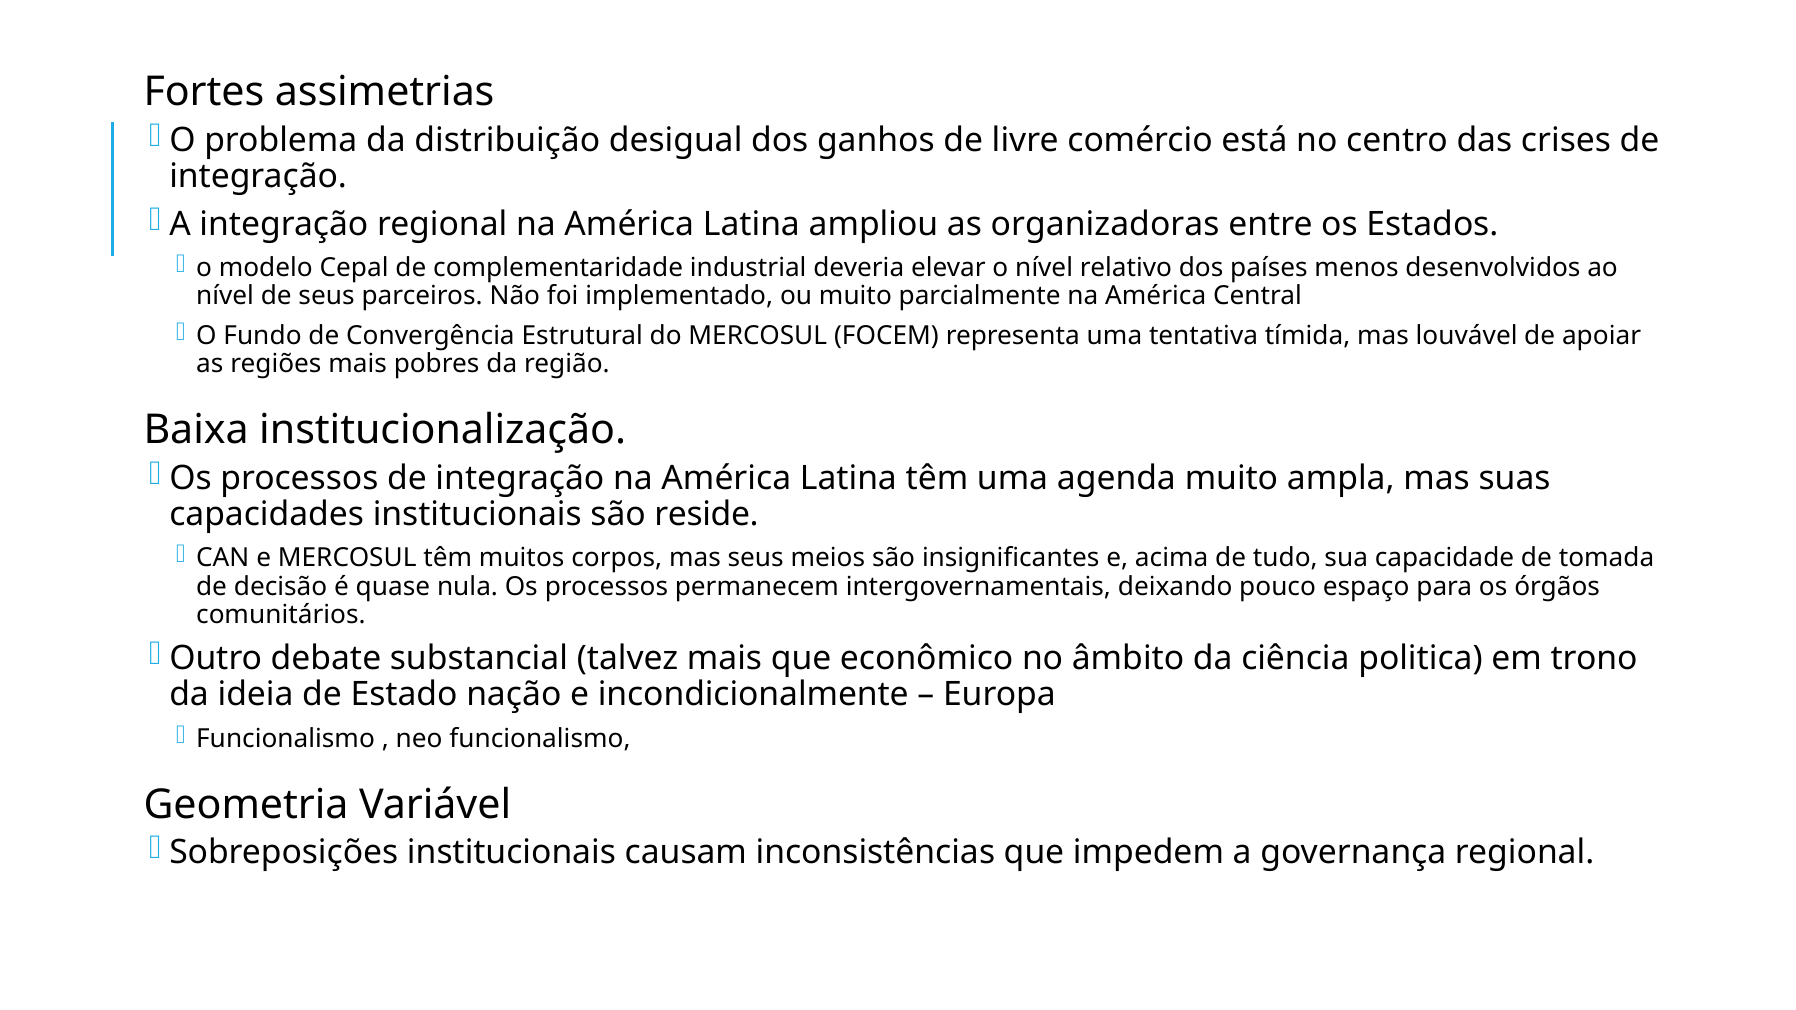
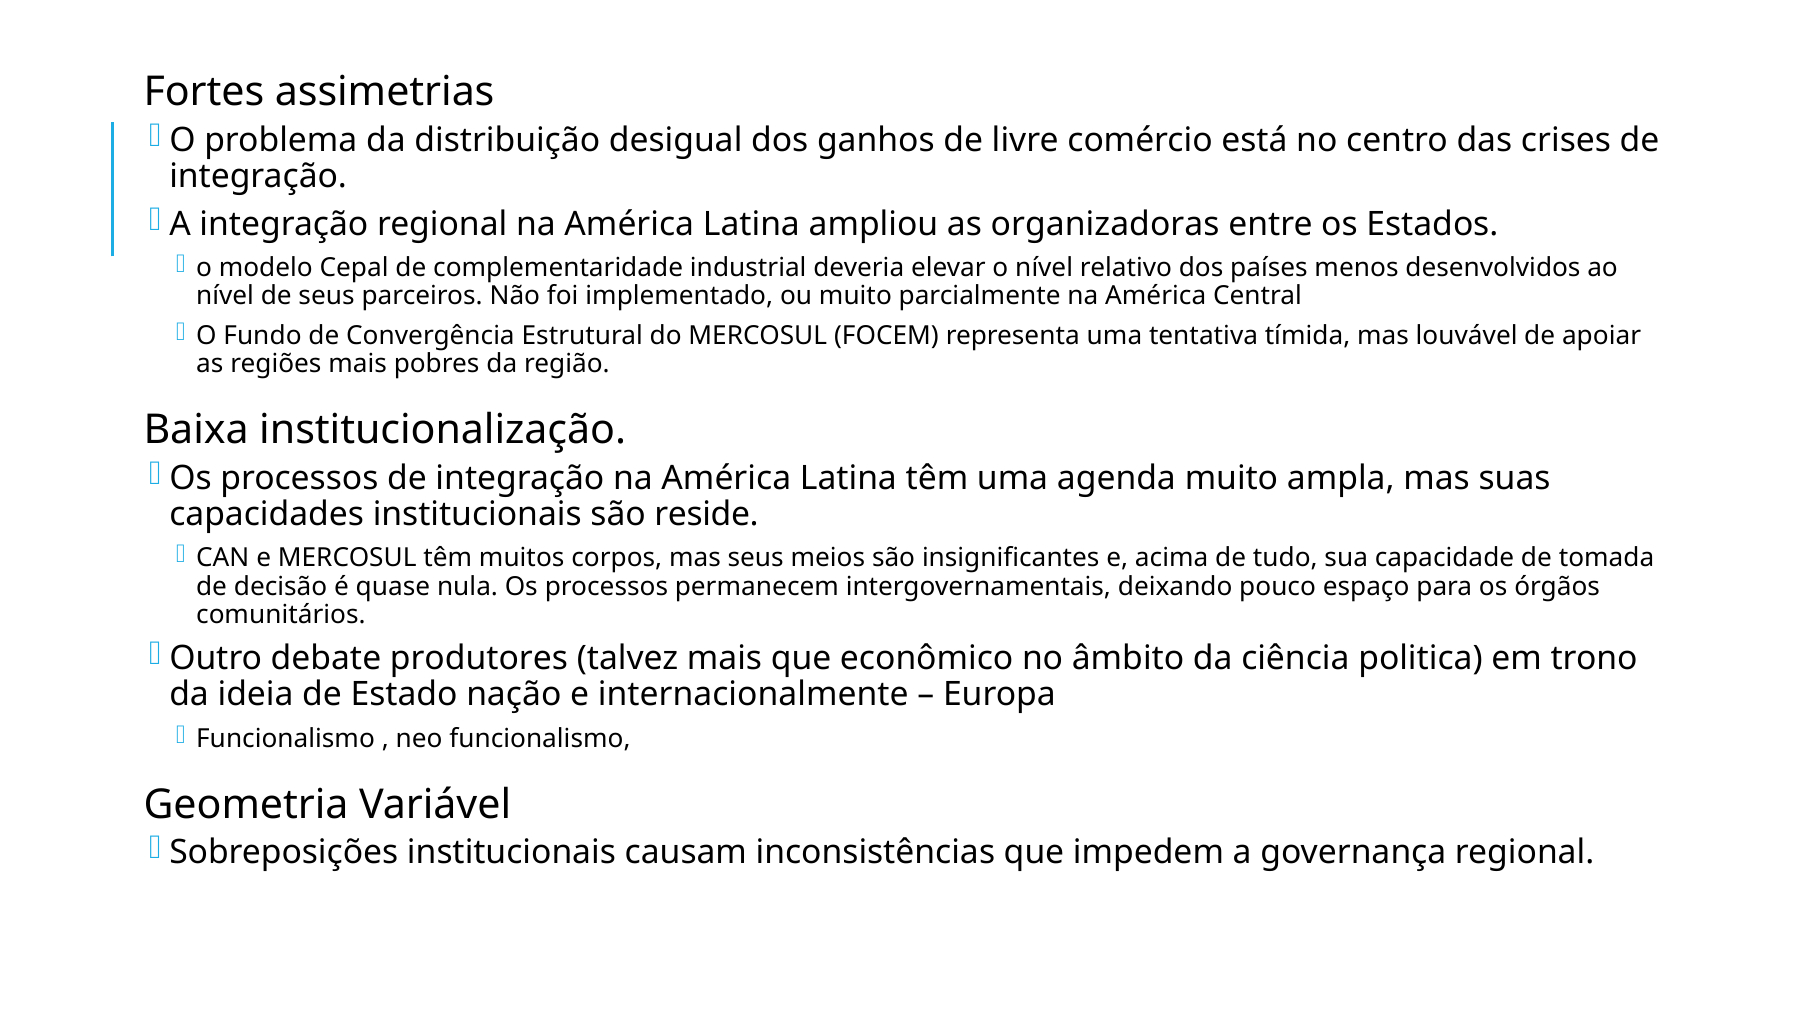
substancial: substancial -> produtores (479, 659)
incondicionalmente: incondicionalmente -> internacionalmente (753, 695)
